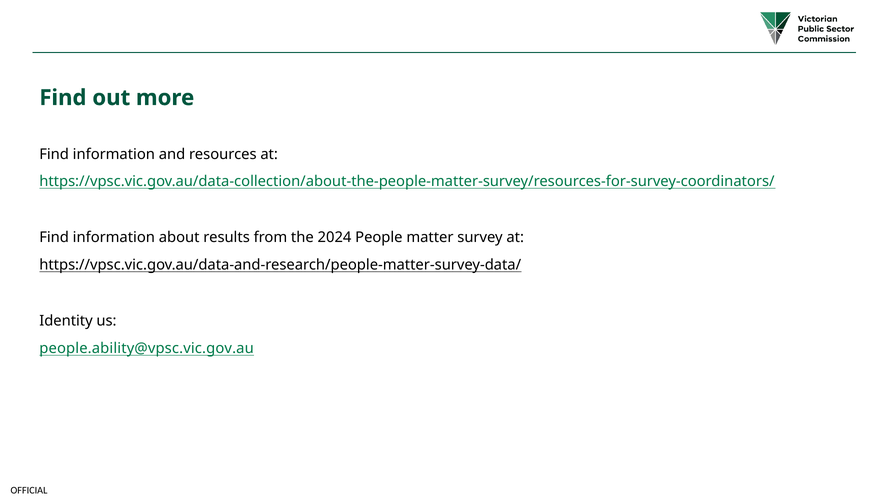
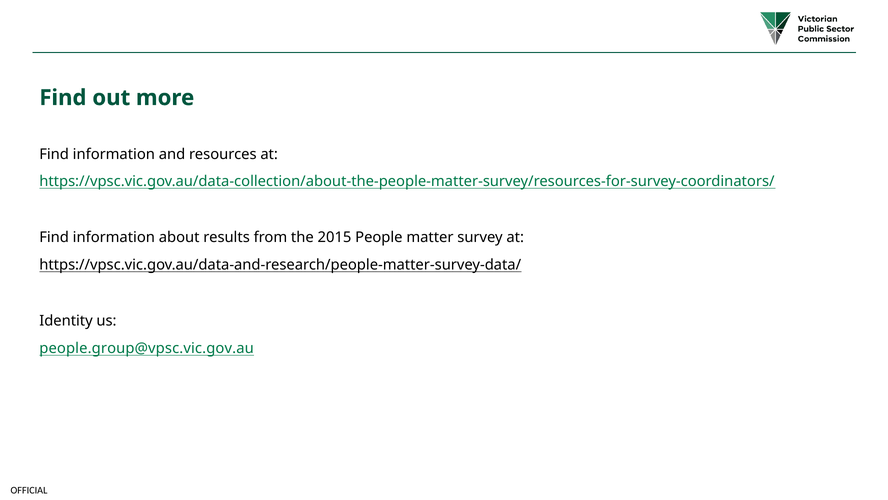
2024: 2024 -> 2015 (335, 237)
people.ability@vpsc.vic.gov.au: people.ability@vpsc.vic.gov.au -> people.group@vpsc.vic.gov.au (147, 348)
